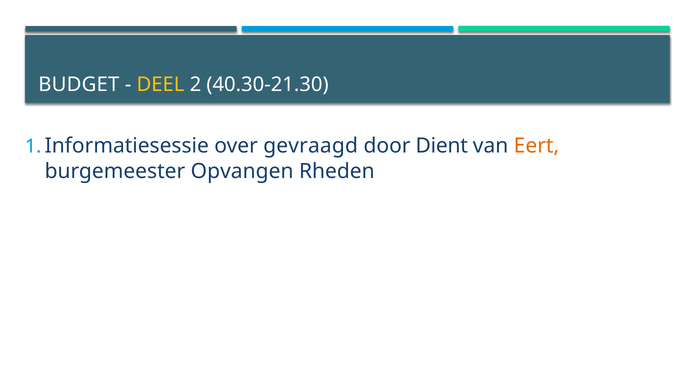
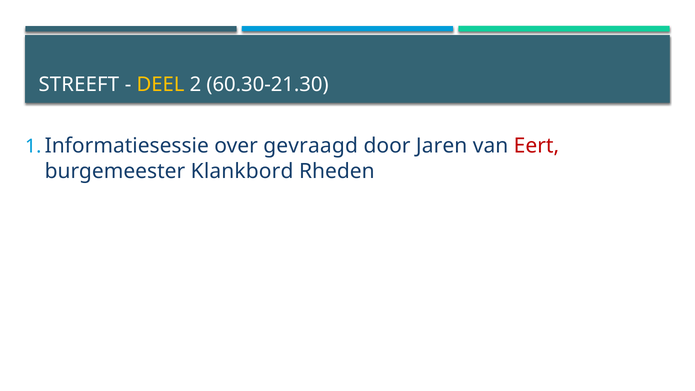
BUDGET: BUDGET -> STREEFT (79, 84)
40.30-21.30: 40.30-21.30 -> 60.30-21.30 (268, 84)
Dient: Dient -> Jaren (442, 146)
Eert colour: orange -> red (536, 146)
Opvangen: Opvangen -> Klankbord (242, 171)
